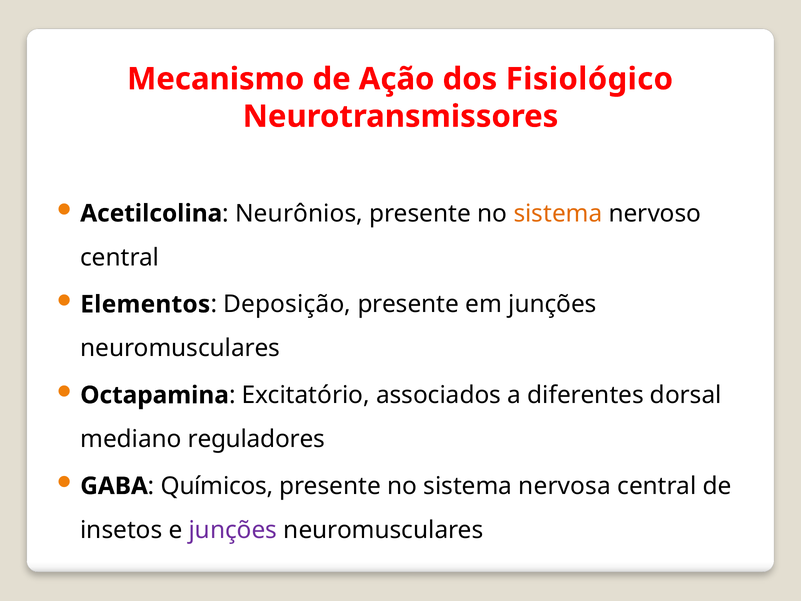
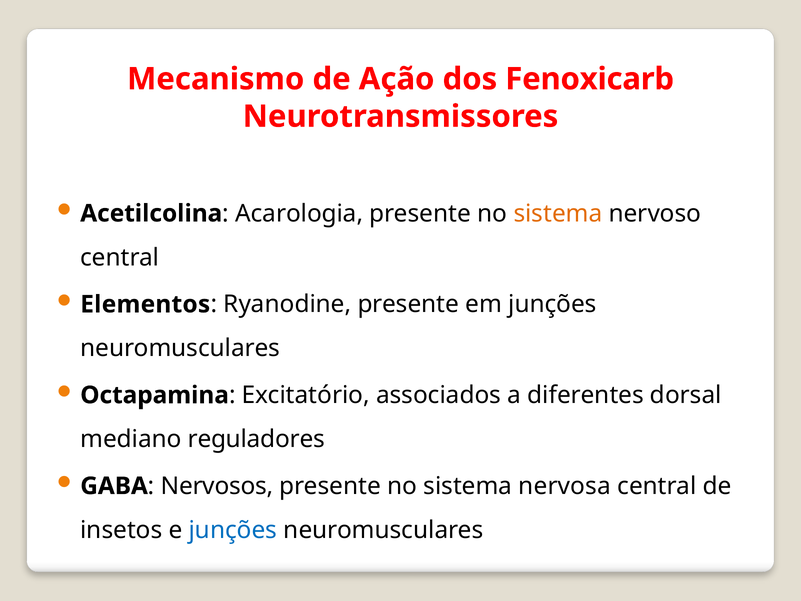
Fisiológico: Fisiológico -> Fenoxicarb (590, 79)
Neurônios: Neurônios -> Acarologia (299, 213)
Deposição: Deposição -> Ryanodine (287, 304)
Químicos: Químicos -> Nervosos (217, 486)
junções colour: purple -> blue (233, 530)
